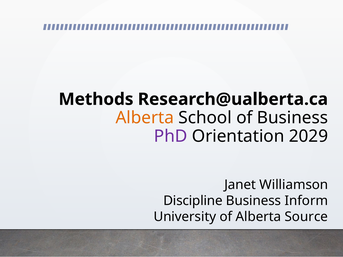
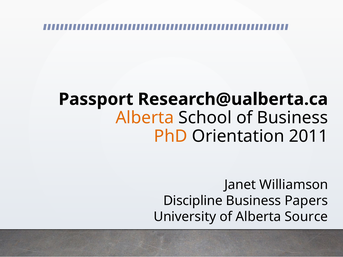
Methods: Methods -> Passport (96, 99)
PhD colour: purple -> orange (171, 136)
2029: 2029 -> 2011 (308, 136)
Inform: Inform -> Papers (306, 201)
